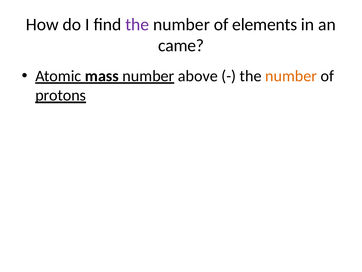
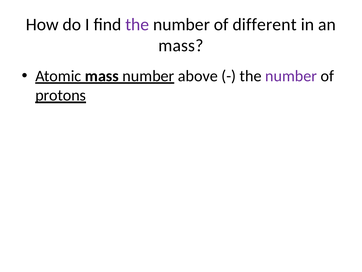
elements: elements -> different (265, 24)
came: came -> mass (181, 46)
number colour: orange -> purple (291, 76)
